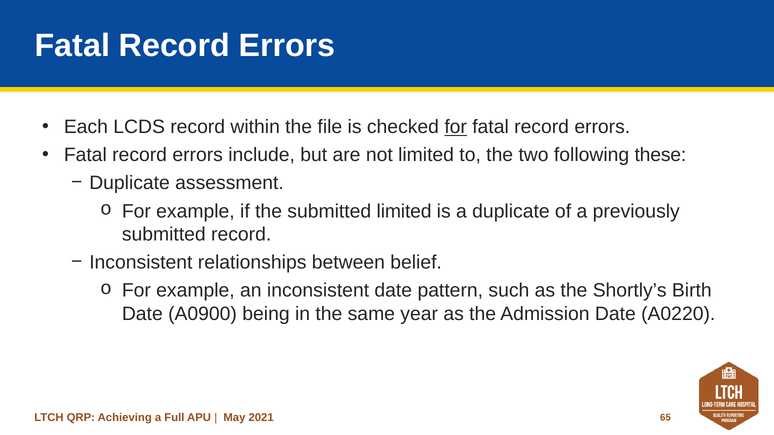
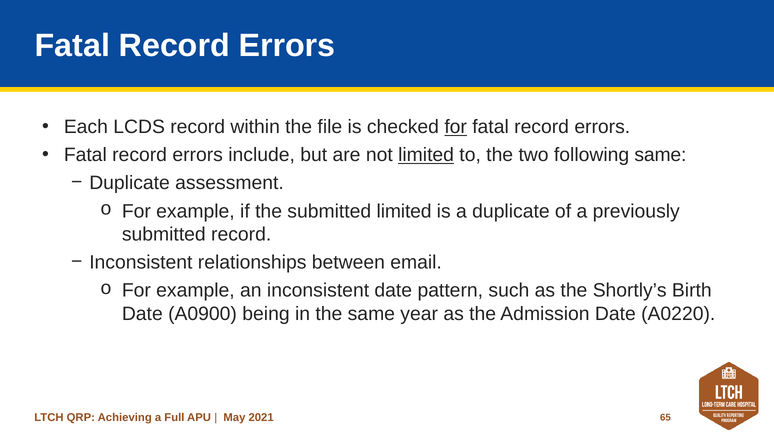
limited underline: none -> present (426, 155)
following these: these -> same (660, 155)
belief: belief -> email (416, 263)
